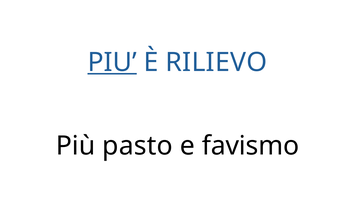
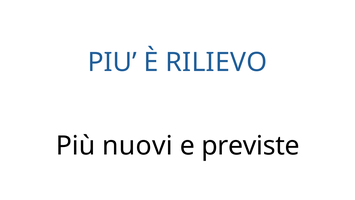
PIU underline: present -> none (112, 62)
pasto: pasto -> nuovi (137, 146)
favismo: favismo -> previste (250, 146)
